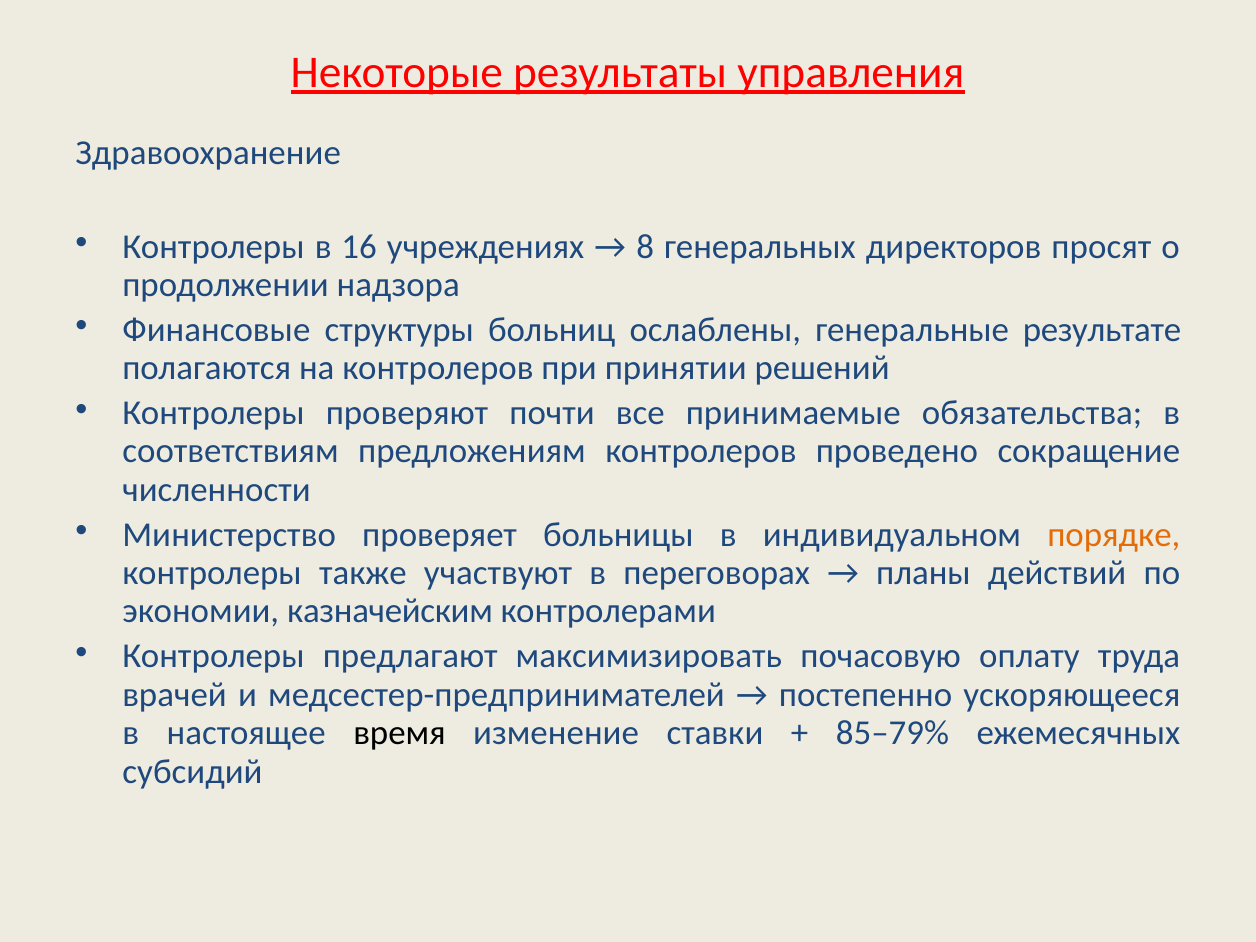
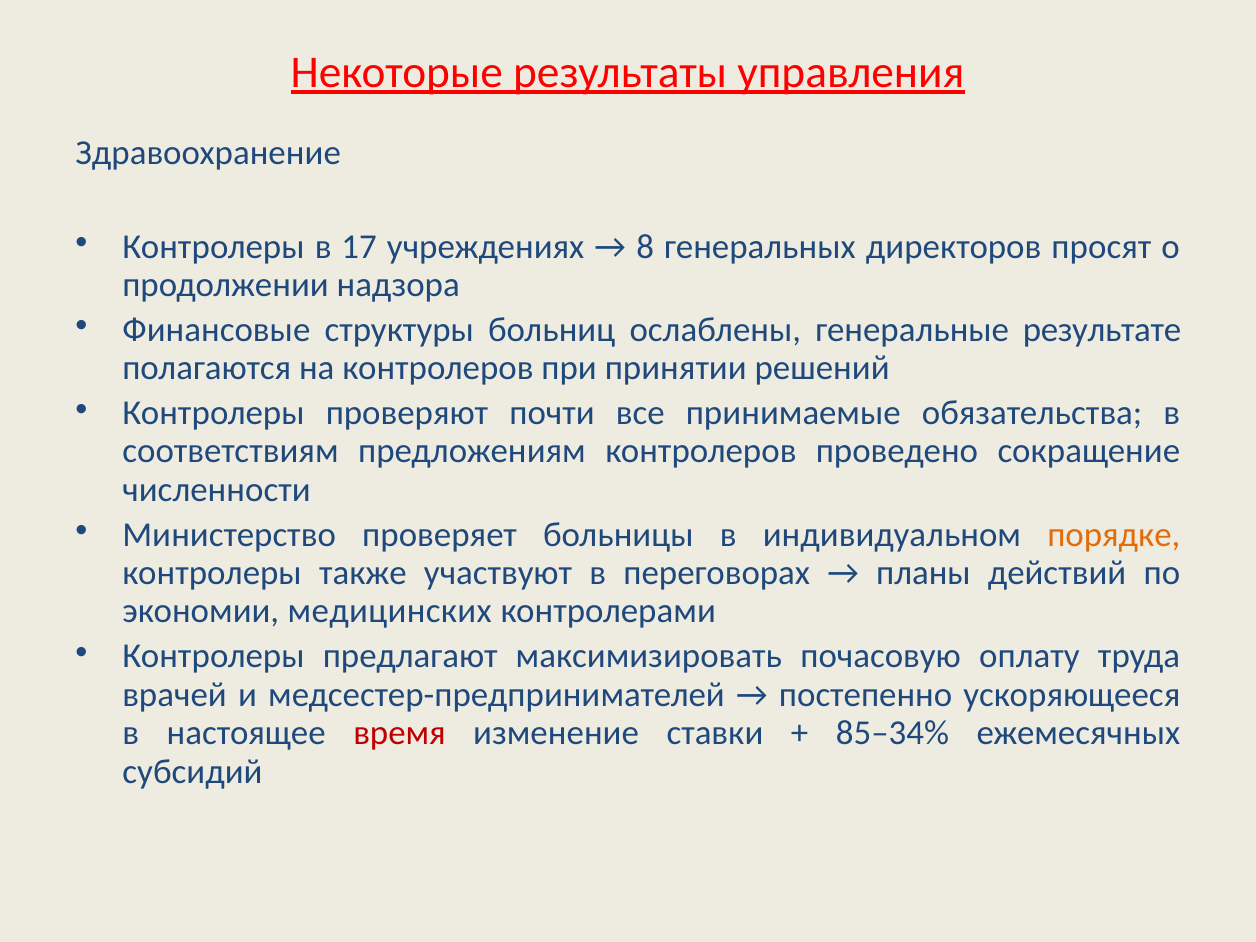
16: 16 -> 17 (359, 247)
казначейским: казначейским -> медицинских (390, 611)
время colour: black -> red (399, 733)
85–79%: 85–79% -> 85–34% (892, 733)
